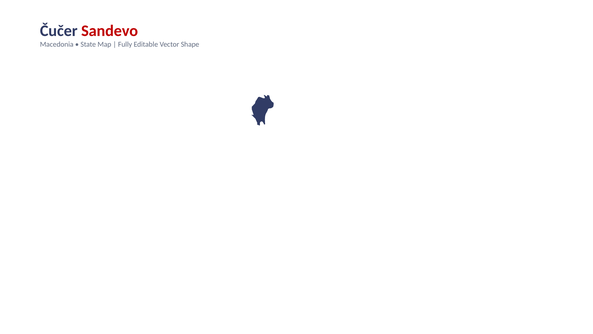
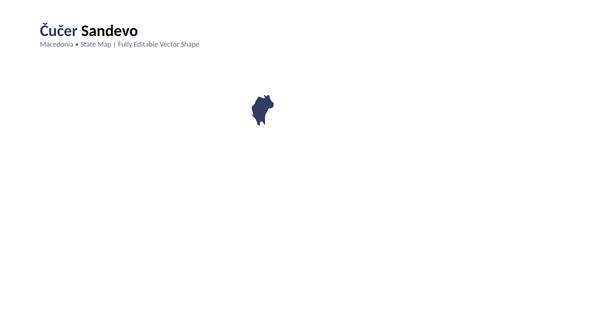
Sandevo colour: red -> black (110, 31)
